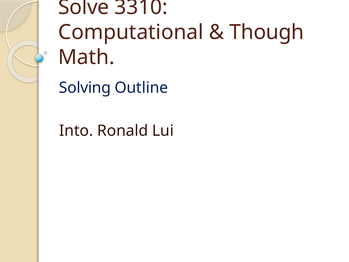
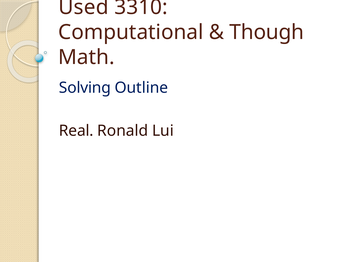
Solve: Solve -> Used (83, 7)
Into: Into -> Real (76, 131)
